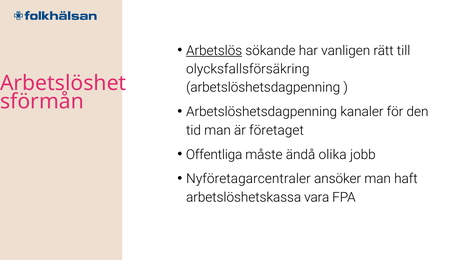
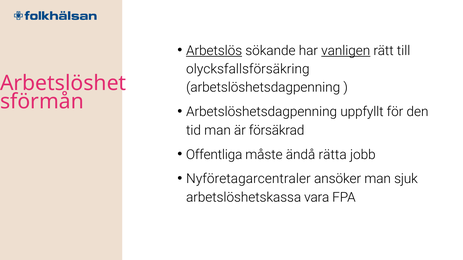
vanligen underline: none -> present (346, 51)
kanaler: kanaler -> uppfyllt (362, 112)
företaget: företaget -> försäkrad (277, 131)
olika: olika -> rätta (333, 155)
haft: haft -> sjuk (406, 179)
